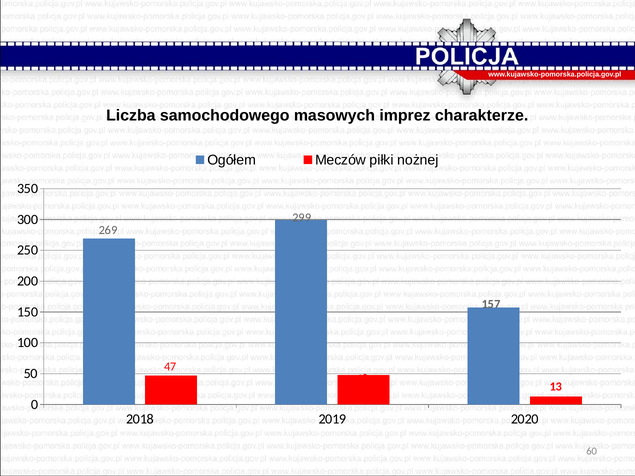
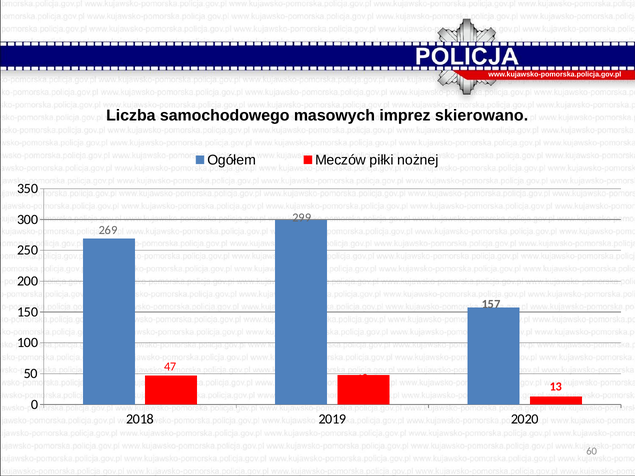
charakterze: charakterze -> skierowano (482, 116)
